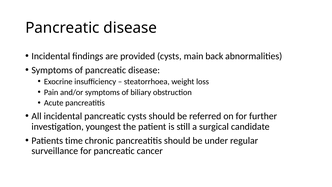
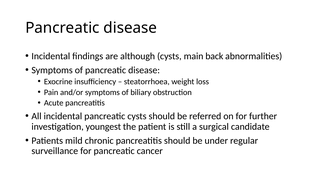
provided: provided -> although (138, 56)
time: time -> mild (74, 140)
